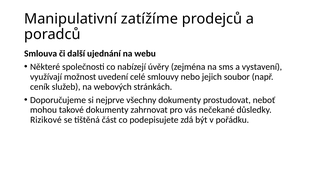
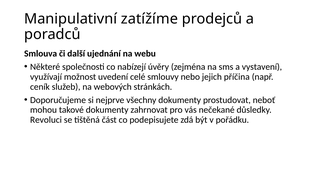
soubor: soubor -> příčina (237, 77)
Rizikové: Rizikové -> Revoluci (46, 120)
